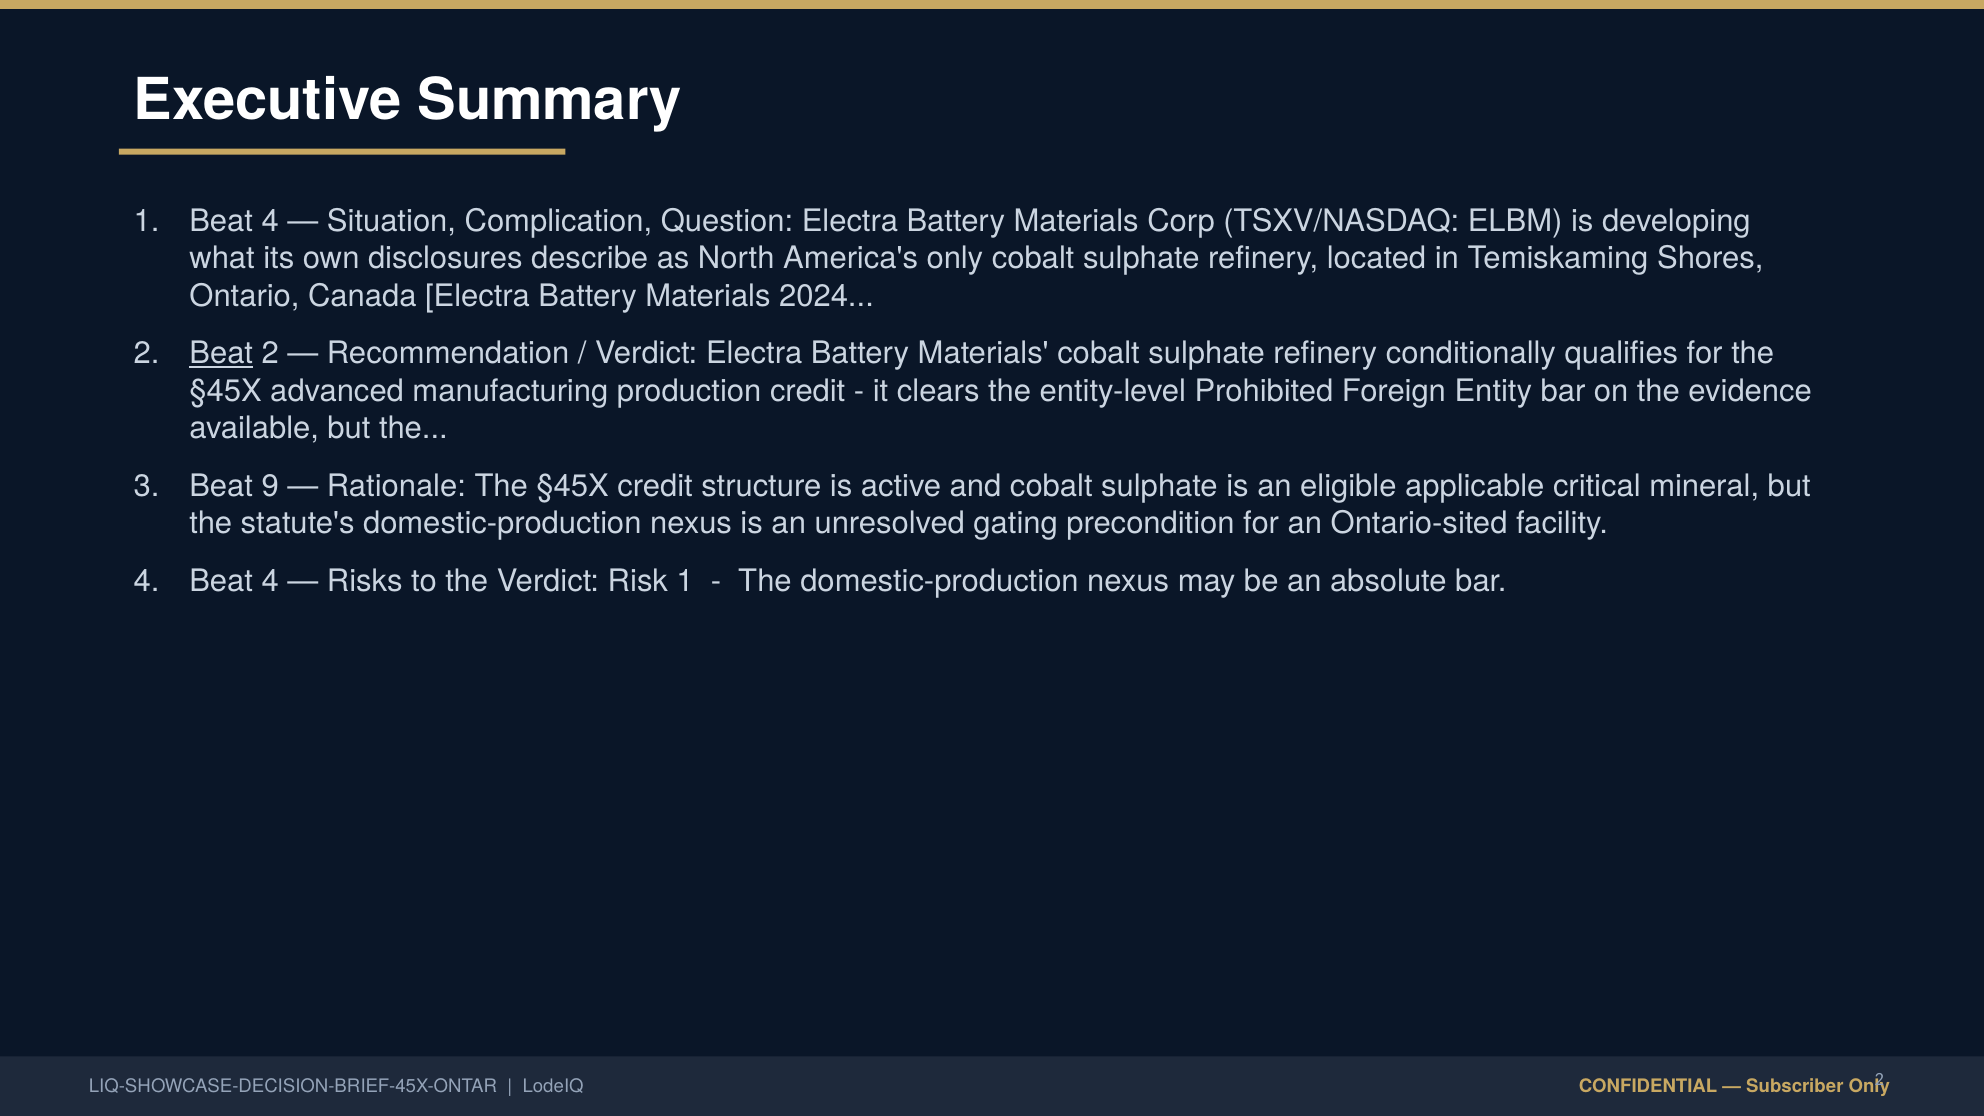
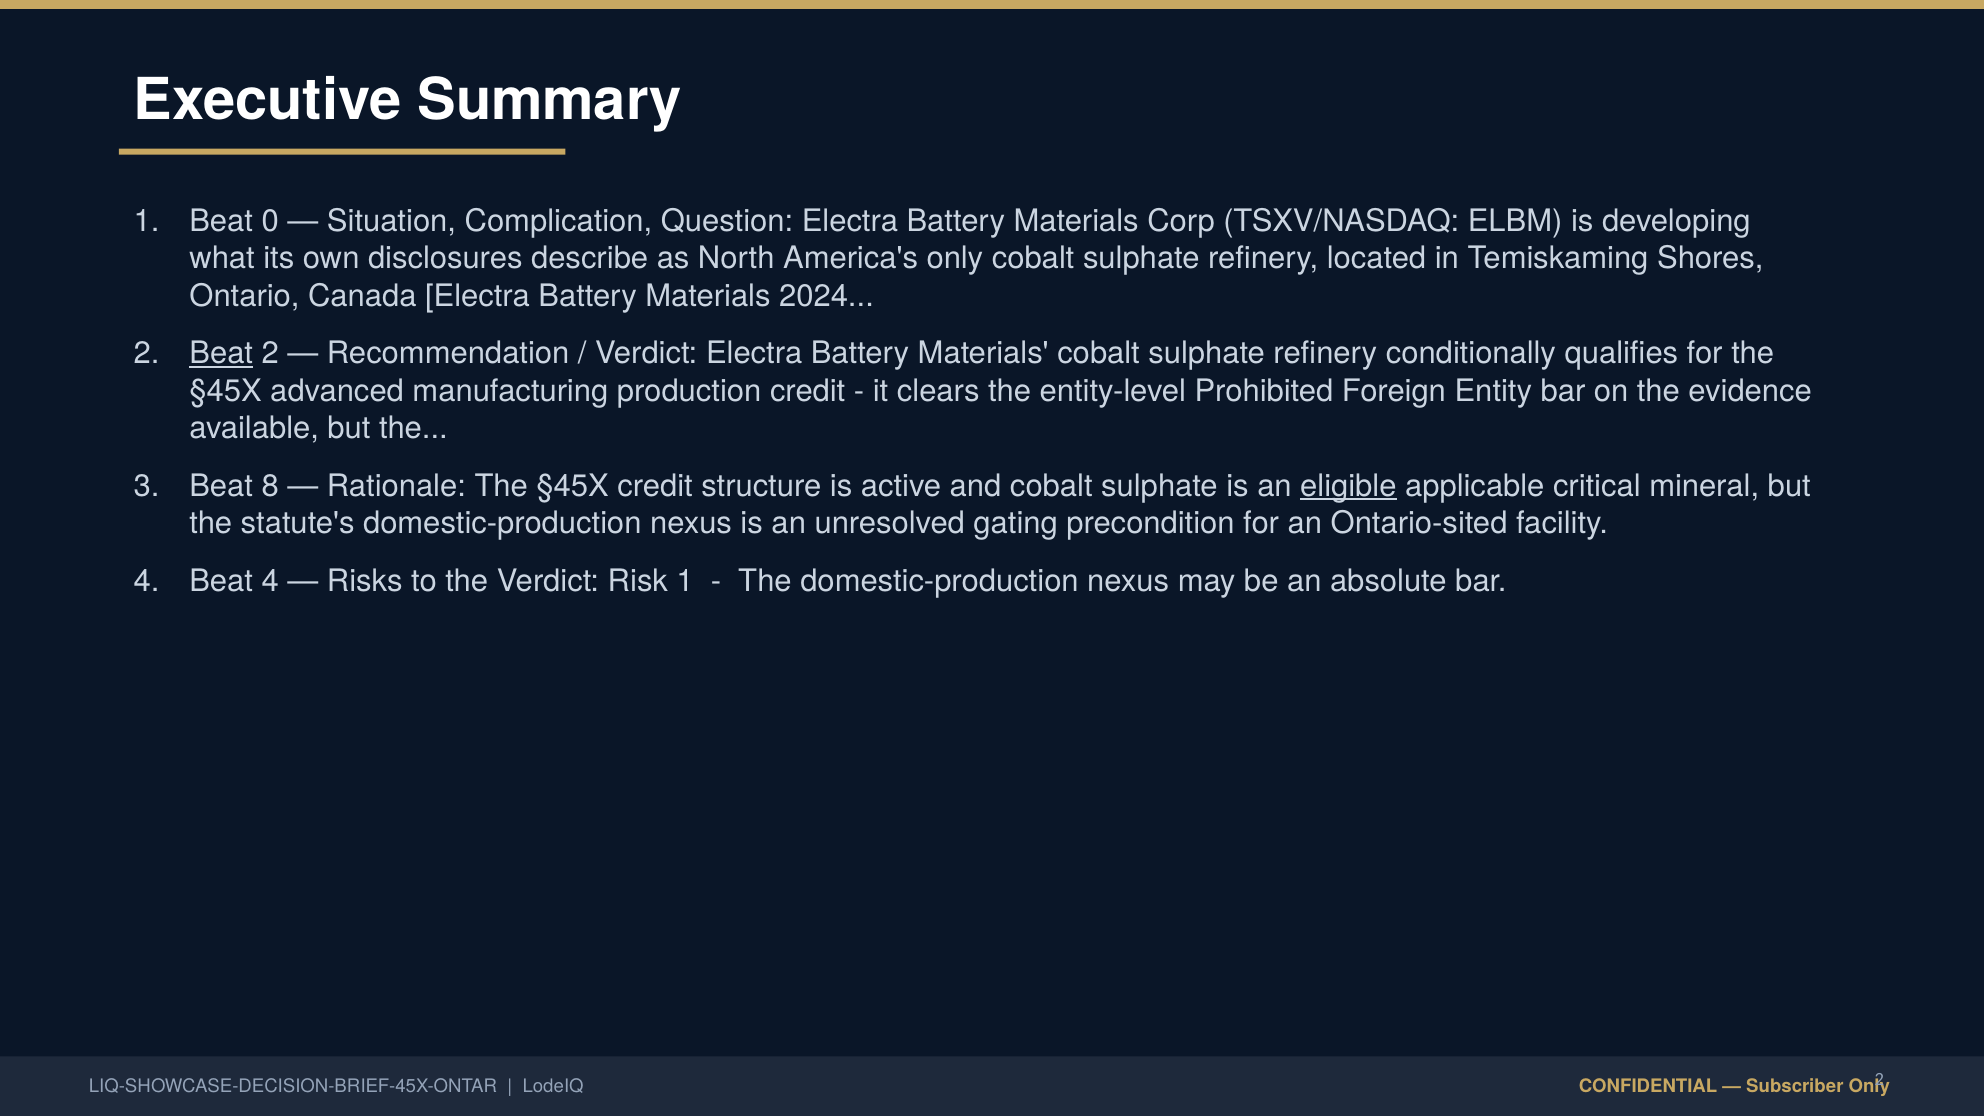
1 Beat 4: 4 -> 0 (270, 221)
9: 9 -> 8 (270, 486)
eligible underline: none -> present (1348, 486)
